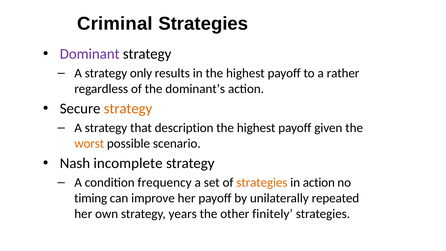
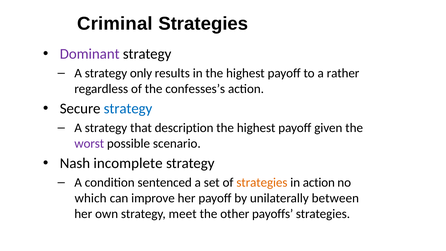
dominant’s: dominant’s -> confesses’s (195, 89)
strategy colour: orange -> blue (128, 109)
worst colour: orange -> purple (89, 143)
frequency: frequency -> sentenced (165, 182)
timing: timing -> which (91, 198)
repeated: repeated -> between (335, 198)
years: years -> meet (183, 214)
finitely: finitely -> payoffs (273, 214)
